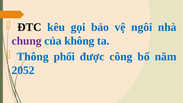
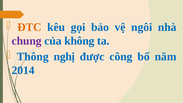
ĐTC colour: black -> orange (29, 27)
phổi: phổi -> nghị (64, 57)
2052: 2052 -> 2014 (23, 70)
